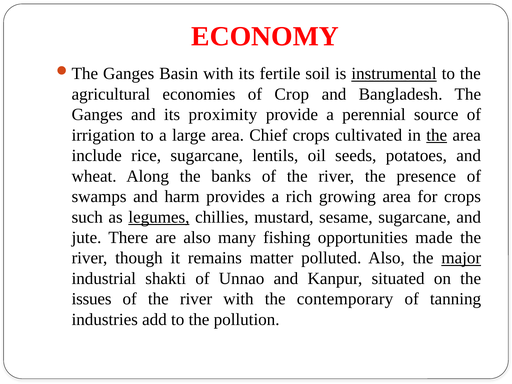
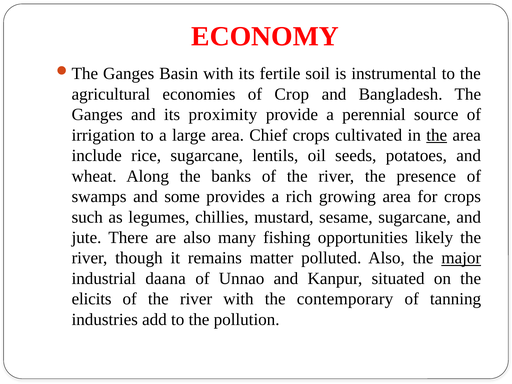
instrumental underline: present -> none (394, 74)
harm: harm -> some (182, 197)
legumes underline: present -> none (159, 217)
made: made -> likely (434, 238)
shakti: shakti -> daana (166, 278)
issues: issues -> elicits (92, 299)
